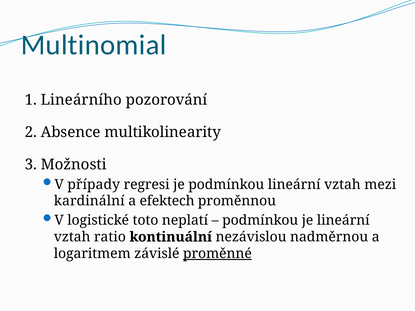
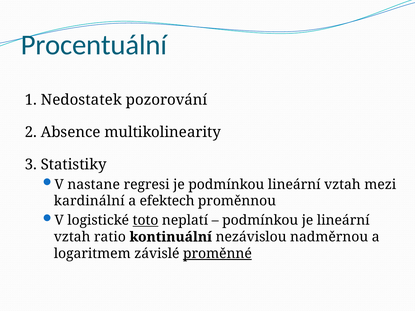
Multinomial: Multinomial -> Procentuální (94, 45)
Lineárního: Lineárního -> Nedostatek (81, 100)
Možnosti: Možnosti -> Statistiky (74, 165)
případy: případy -> nastane (94, 185)
toto underline: none -> present (146, 221)
